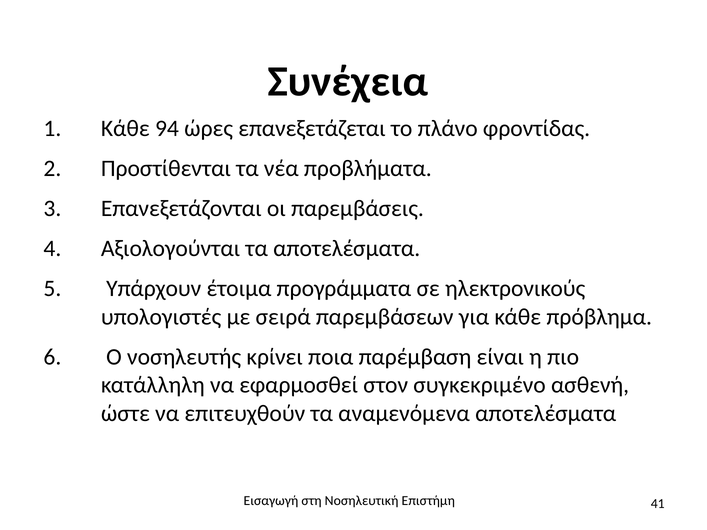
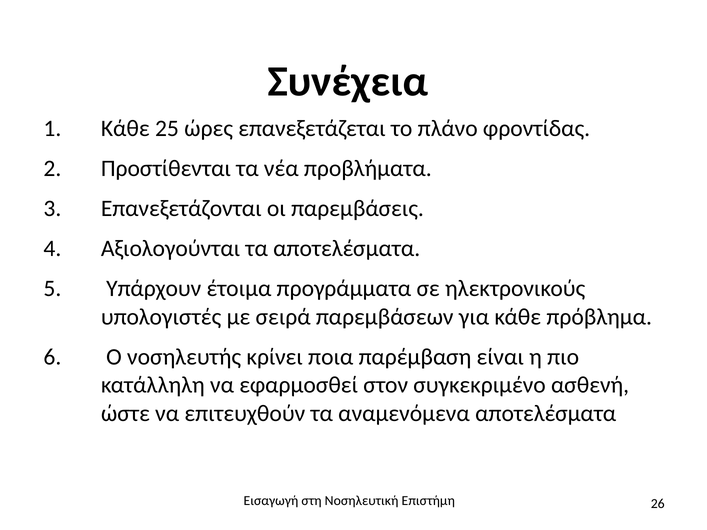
94: 94 -> 25 (167, 129)
41: 41 -> 26 (658, 504)
